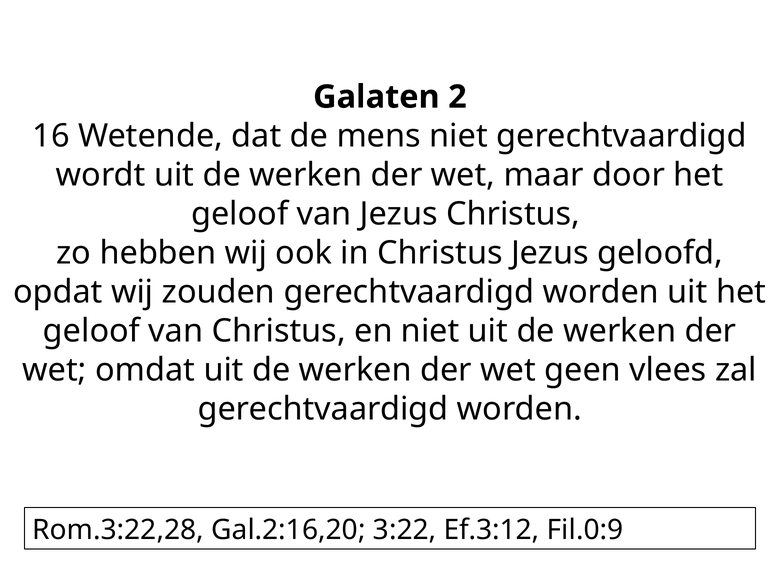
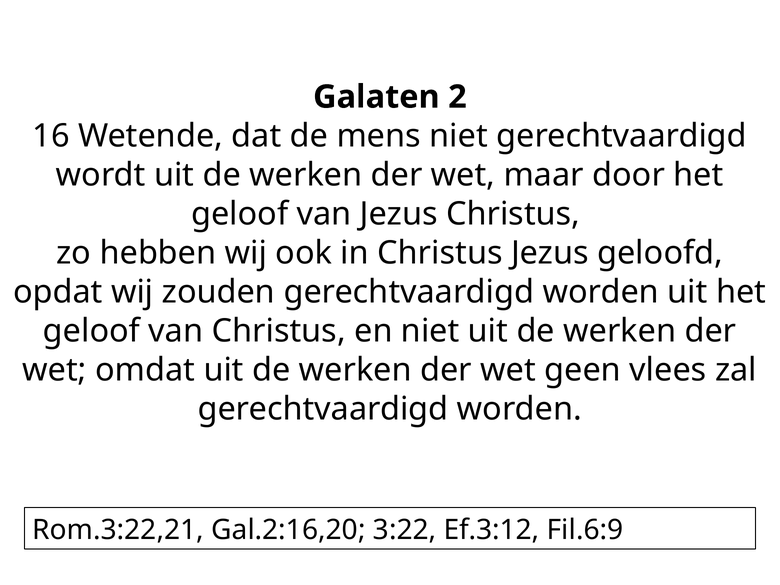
Rom.3:22,28: Rom.3:22,28 -> Rom.3:22,21 (118, 530)
Fil.0:9: Fil.0:9 -> Fil.6:9 (585, 530)
